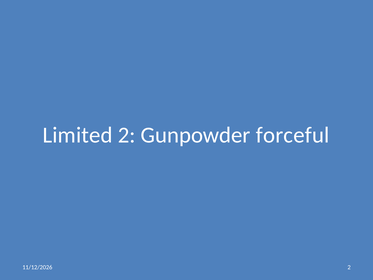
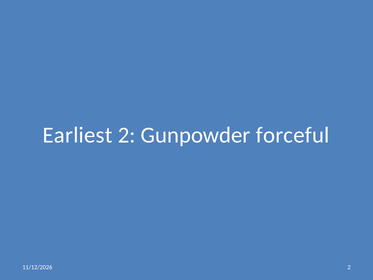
Limited: Limited -> Earliest (78, 135)
